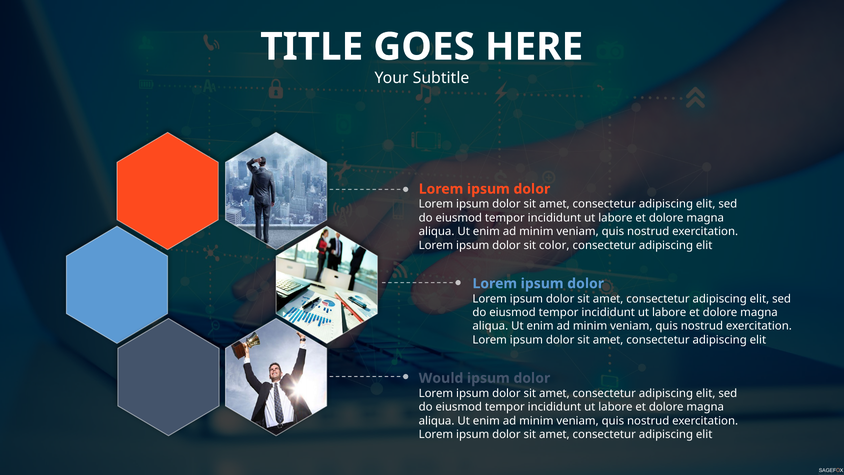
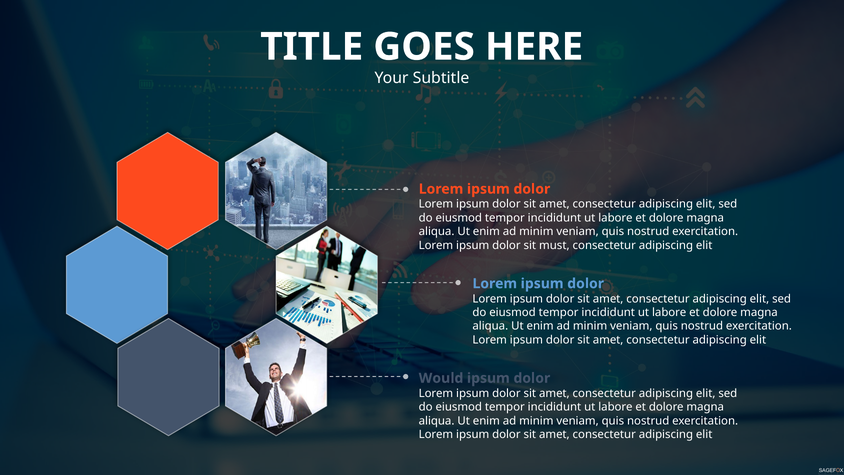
color: color -> must (554, 245)
